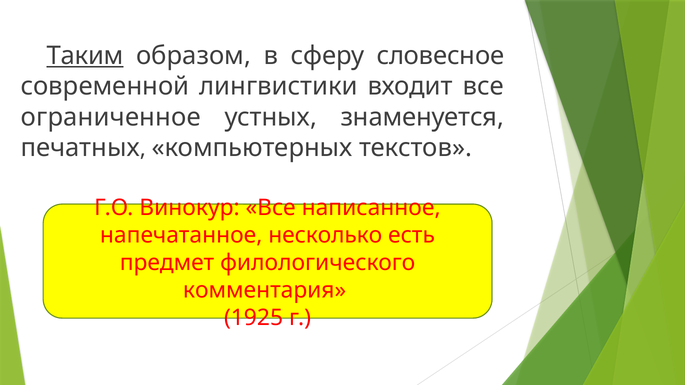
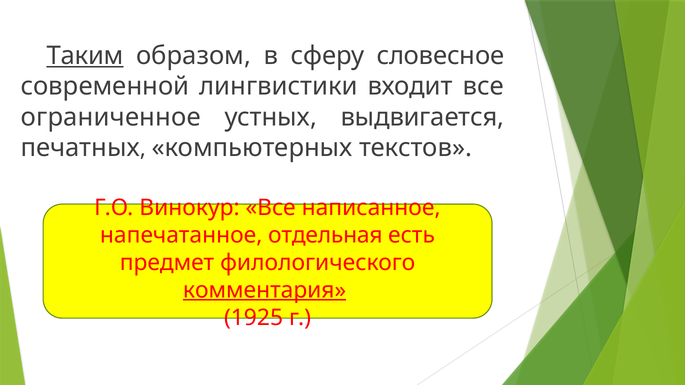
знаменуется: знаменуется -> выдвигается (422, 117)
несколько: несколько -> отдельная (325, 236)
комментария underline: none -> present (265, 290)
